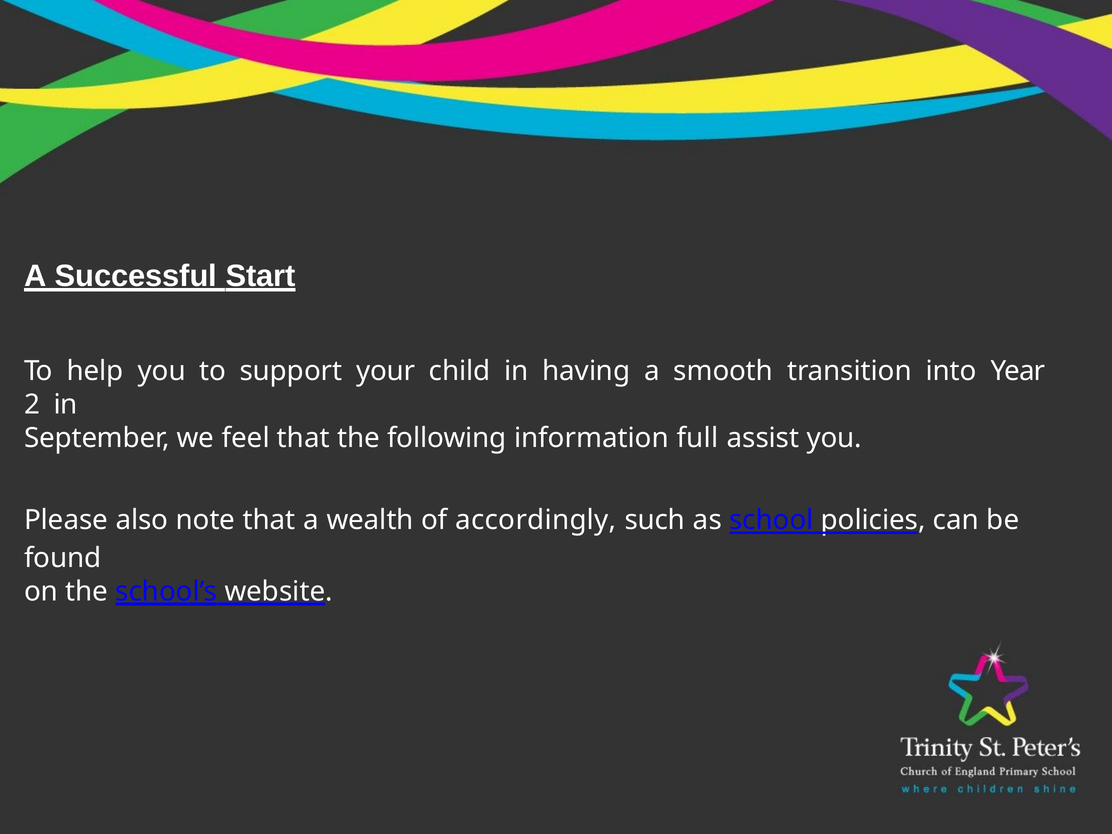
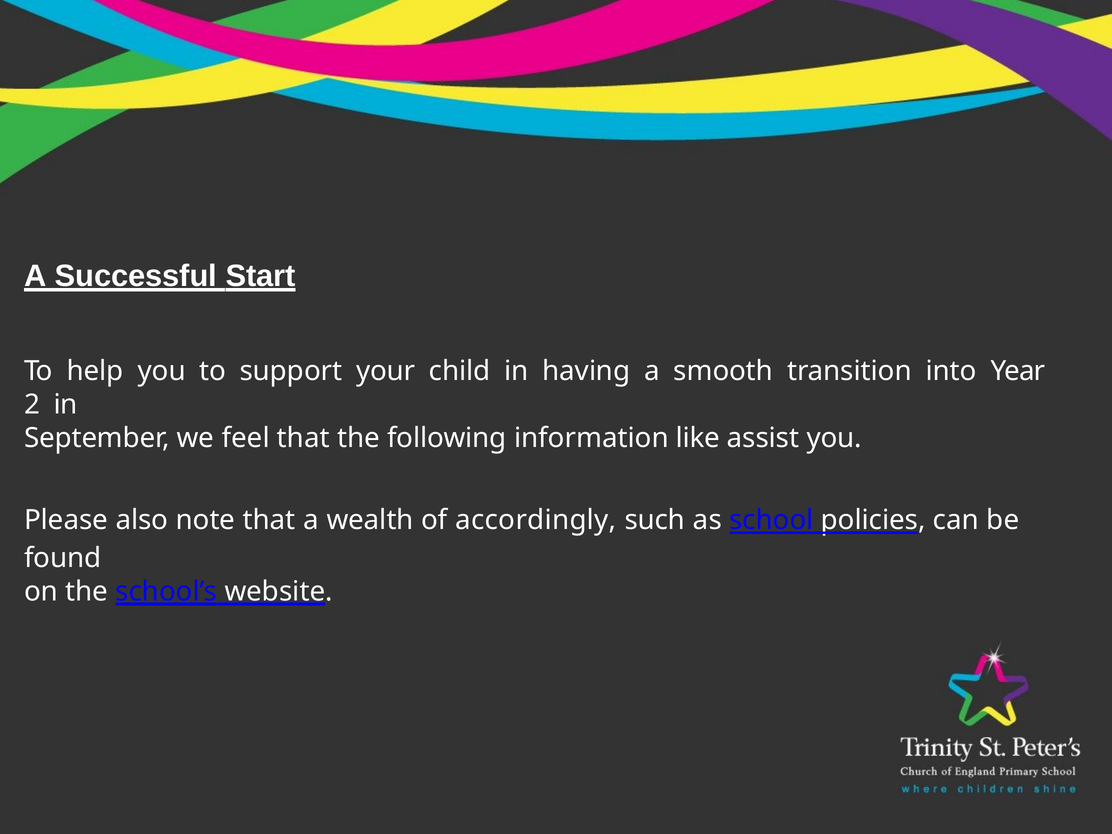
full: full -> like (698, 438)
